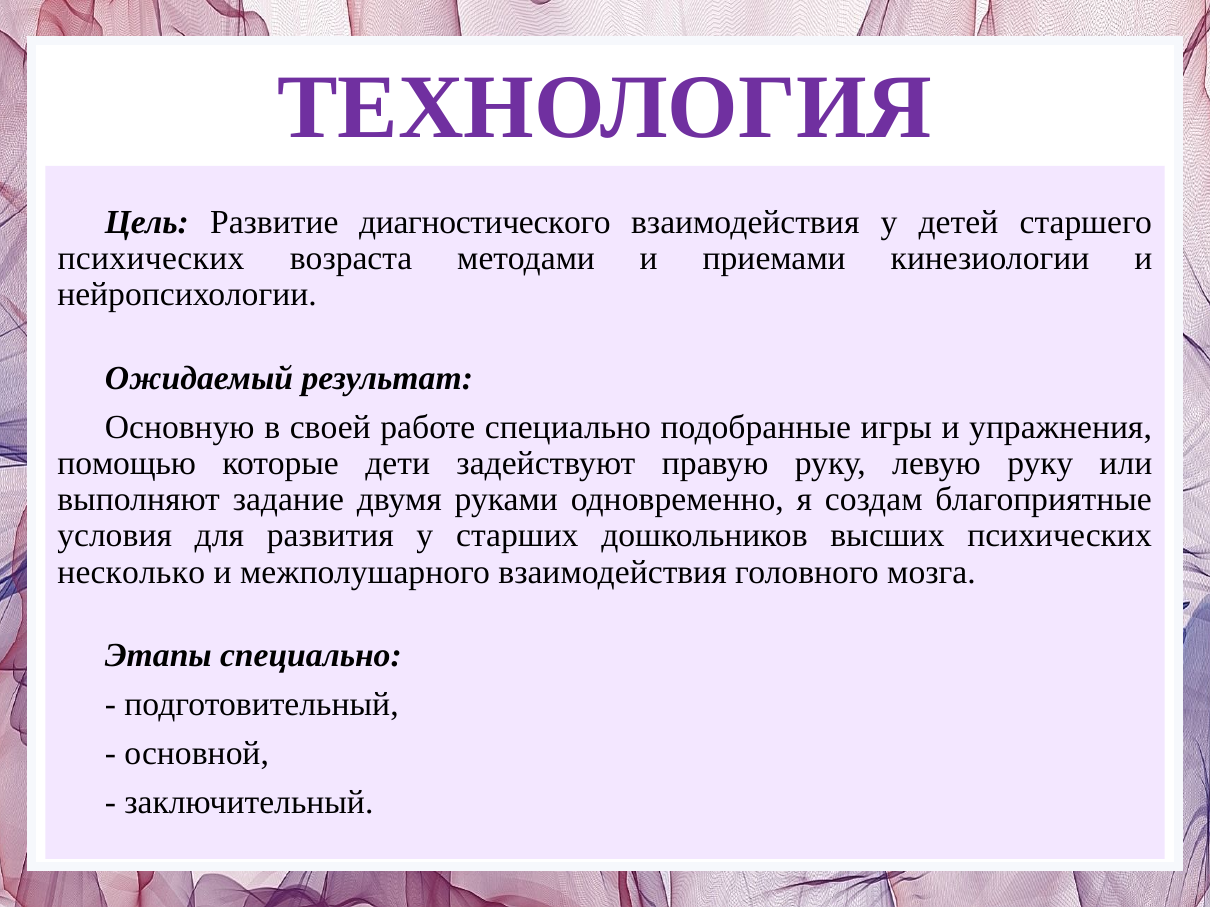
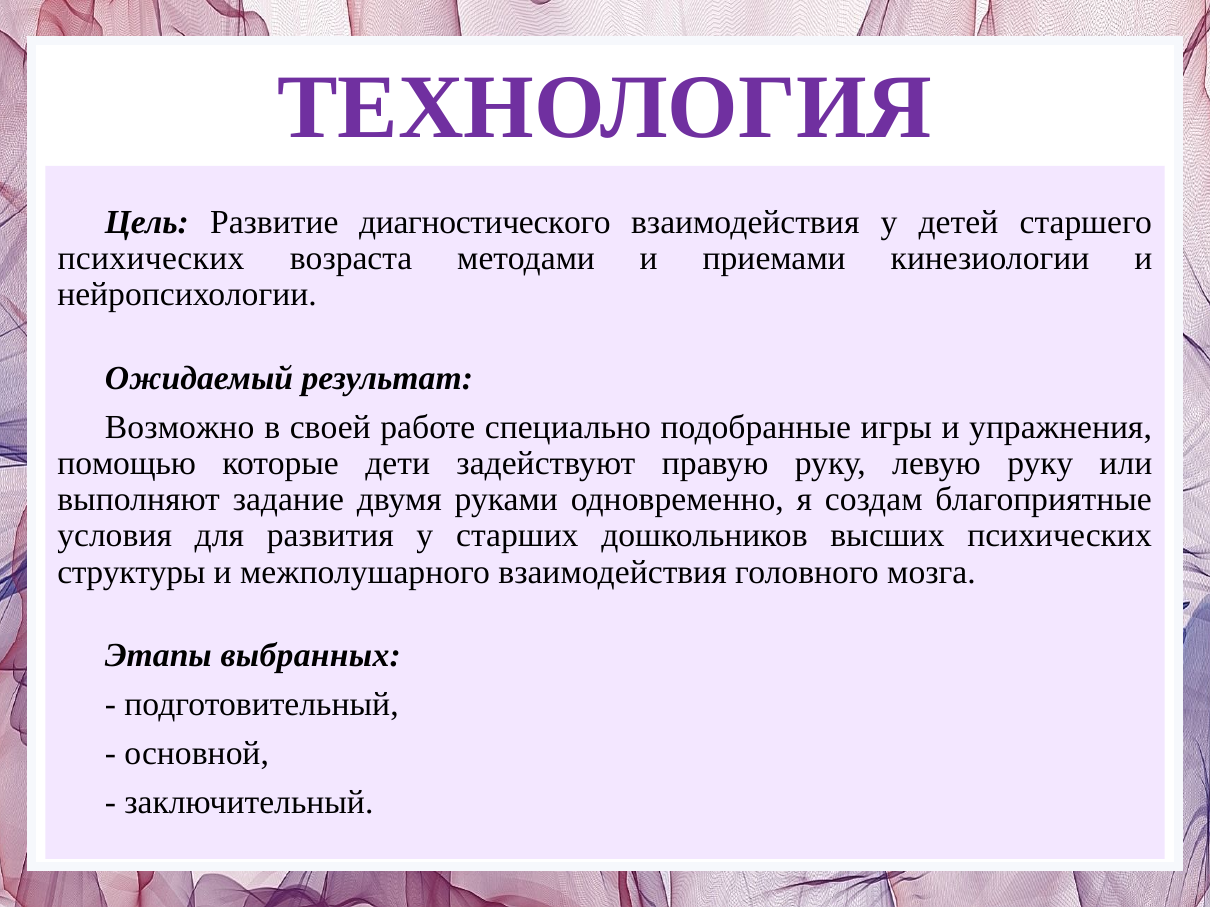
Основную: Основную -> Возможно (180, 427)
несколько: несколько -> структуры (131, 572)
Этапы специально: специально -> выбранных (311, 656)
